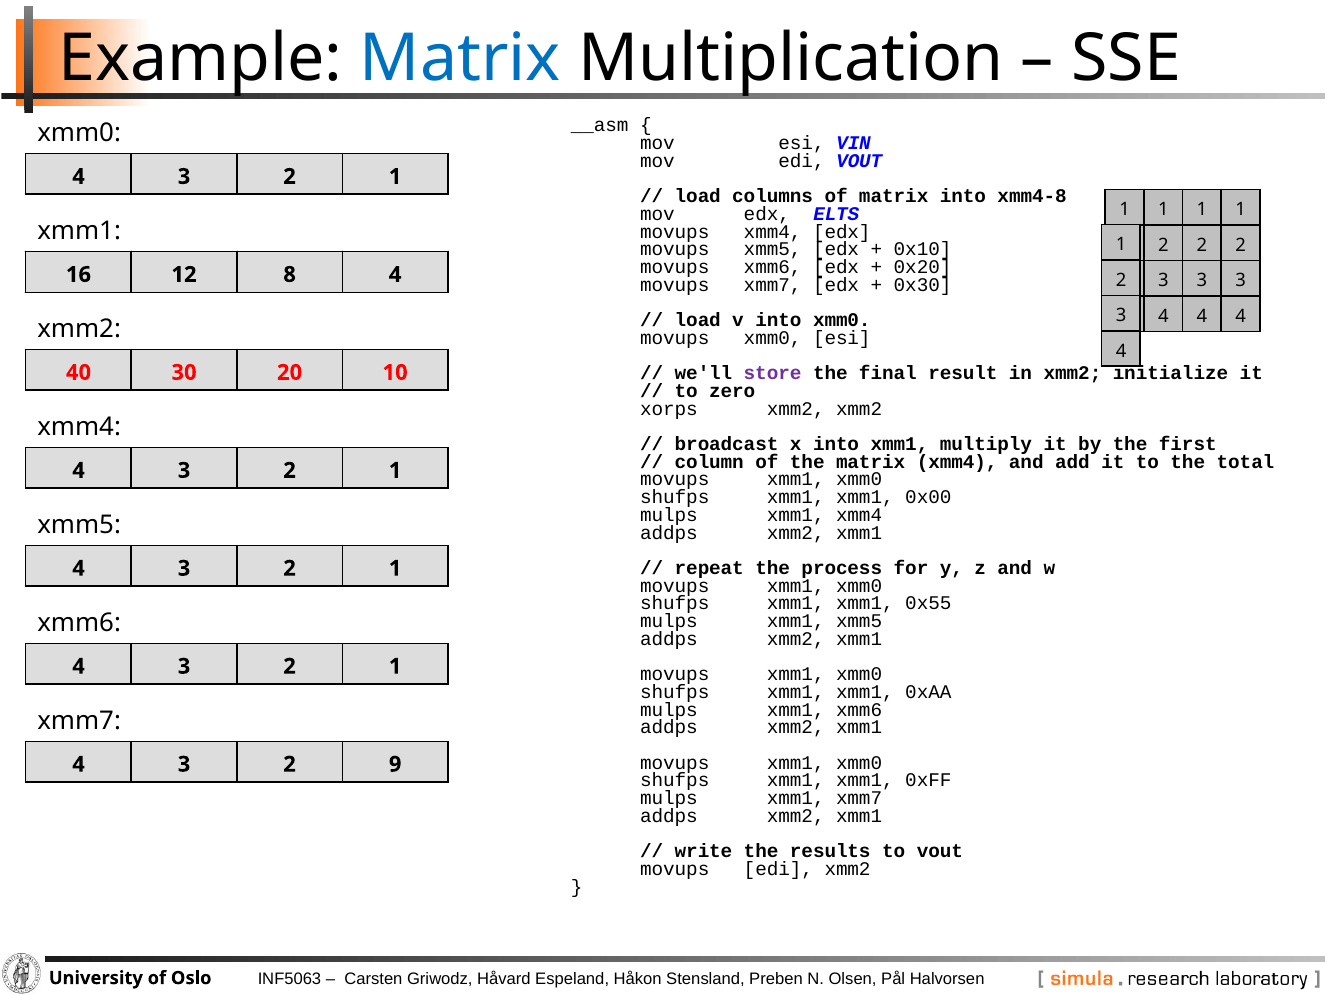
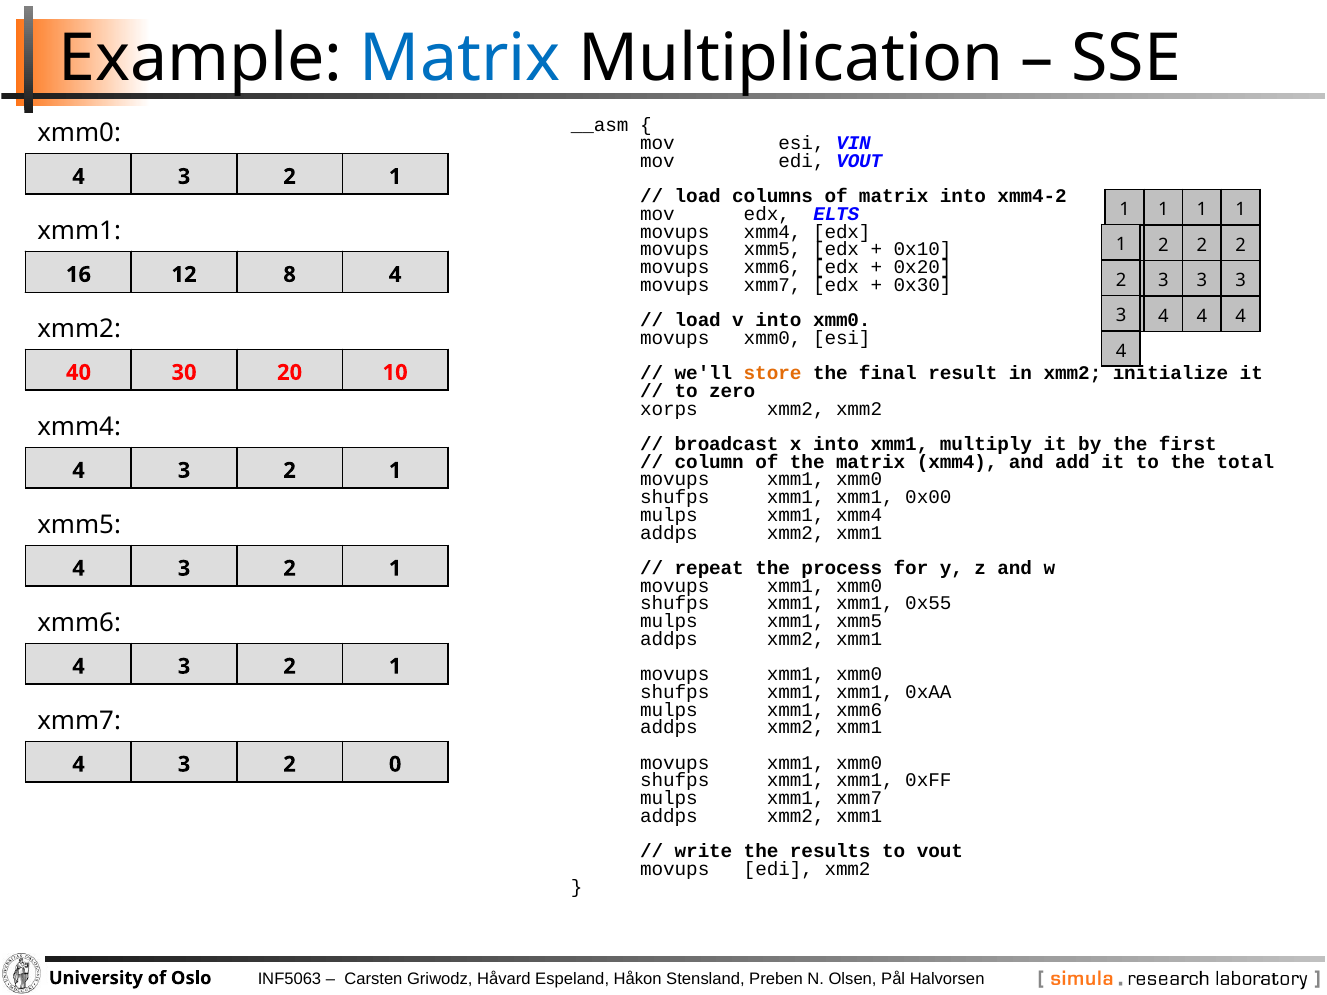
xmm4-8: xmm4-8 -> xmm4-2 (1032, 196)
store colour: purple -> orange (773, 373)
2 9: 9 -> 0 (395, 765)
